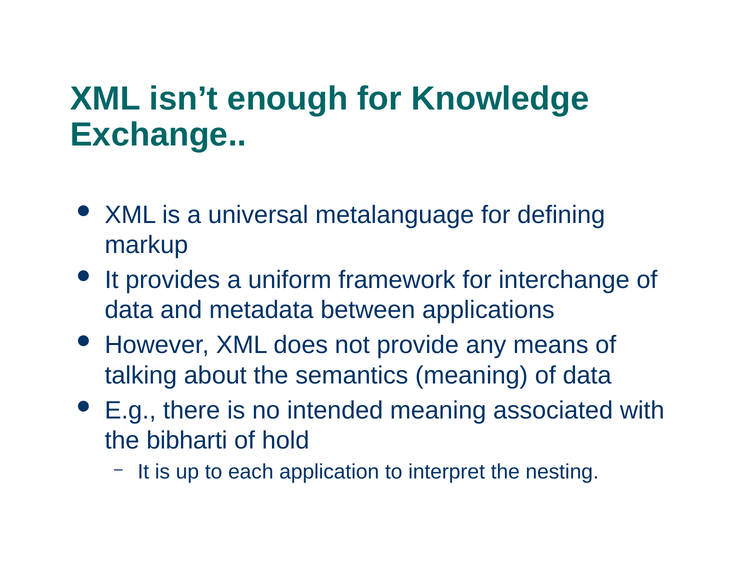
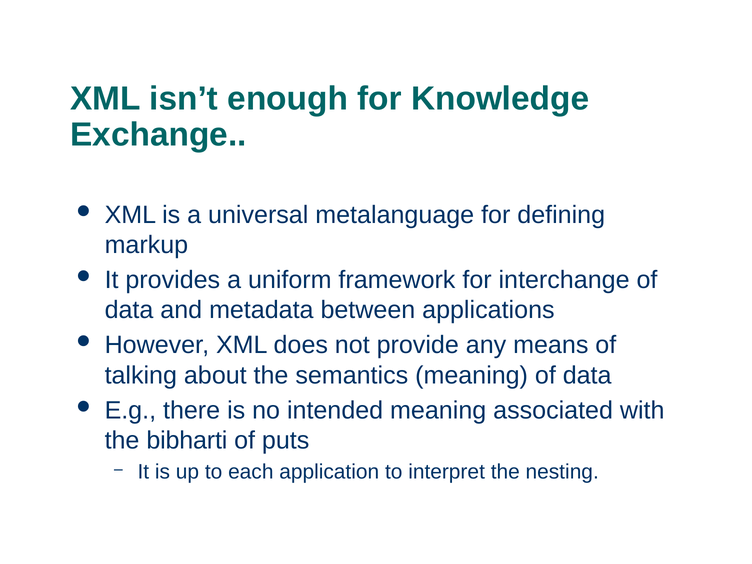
hold: hold -> puts (286, 440)
